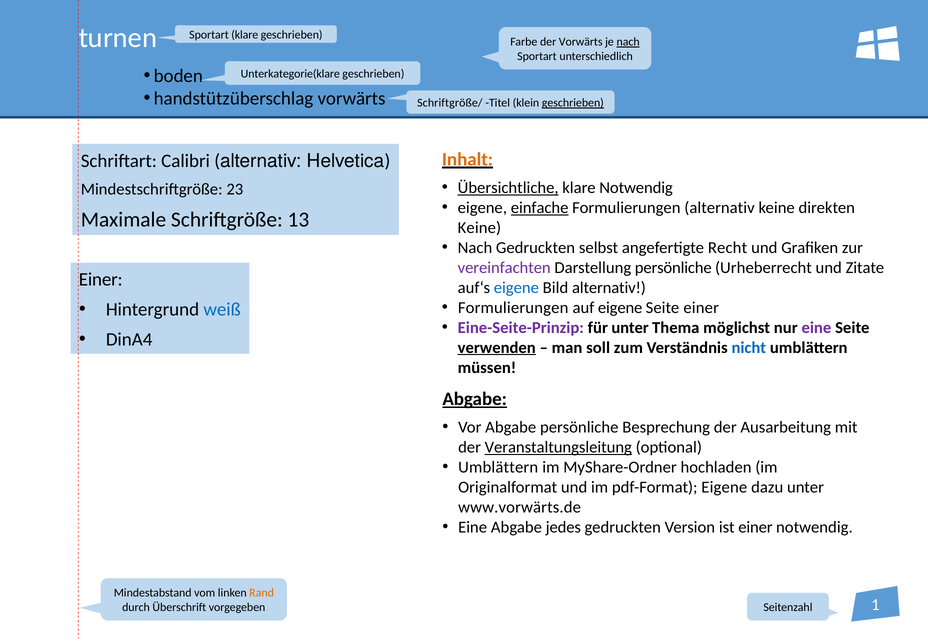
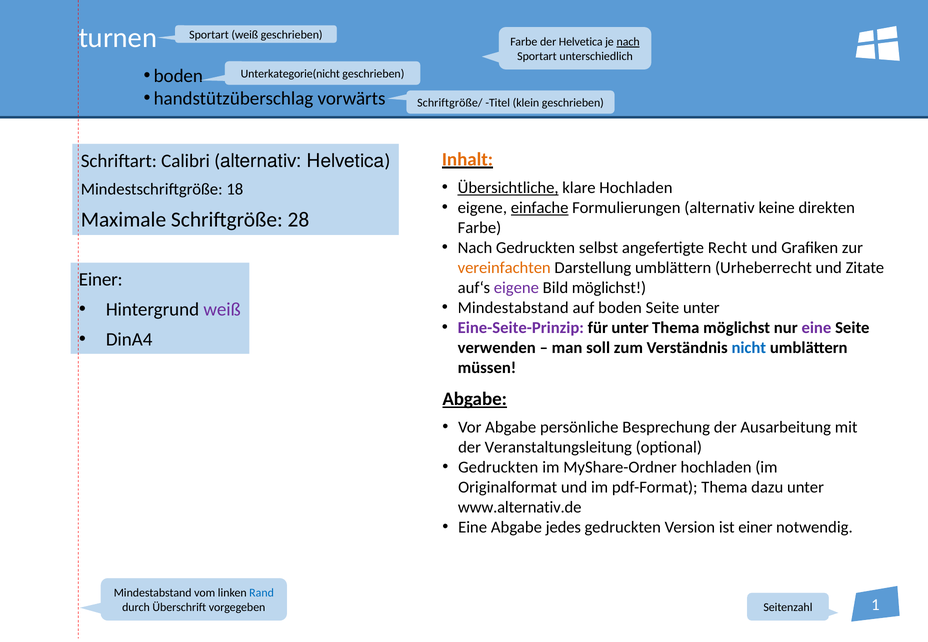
Sportart klare: klare -> weiß (245, 35)
der Vorwärts: Vorwärts -> Helvetica (581, 42)
Unterkategorie(klare: Unterkategorie(klare -> Unterkategorie(nicht (290, 74)
geschrieben underline: present -> none (573, 103)
klare Notwendig: Notwendig -> Hochladen (636, 188)
23: 23 -> 18 (235, 189)
13: 13 -> 28 (298, 220)
Keine: Keine -> Farbe (479, 228)
vereinfachten colour: purple -> orange (504, 268)
Darstellung persönliche: persönliche -> umblättern (673, 268)
eigene colour: blue -> purple (516, 288)
Bild alternativ: alternativ -> möglichst (609, 288)
Formulierungen: Formulierungen -> Mindestabstand (513, 308)
auf eigene: eigene -> boden (620, 308)
Seite einer: einer -> unter (701, 308)
weiß colour: blue -> purple (222, 310)
verwenden underline: present -> none (497, 348)
Veranstaltungsleitung underline: present -> none (558, 448)
Umblättern: Umblättern -> Gedruckten (498, 468)
pdf-Format Eigene: Eigene -> Thema (724, 488)
www.vorwärts.de: www.vorwärts.de -> www.alternativ.de (520, 508)
Rand colour: orange -> blue (262, 593)
